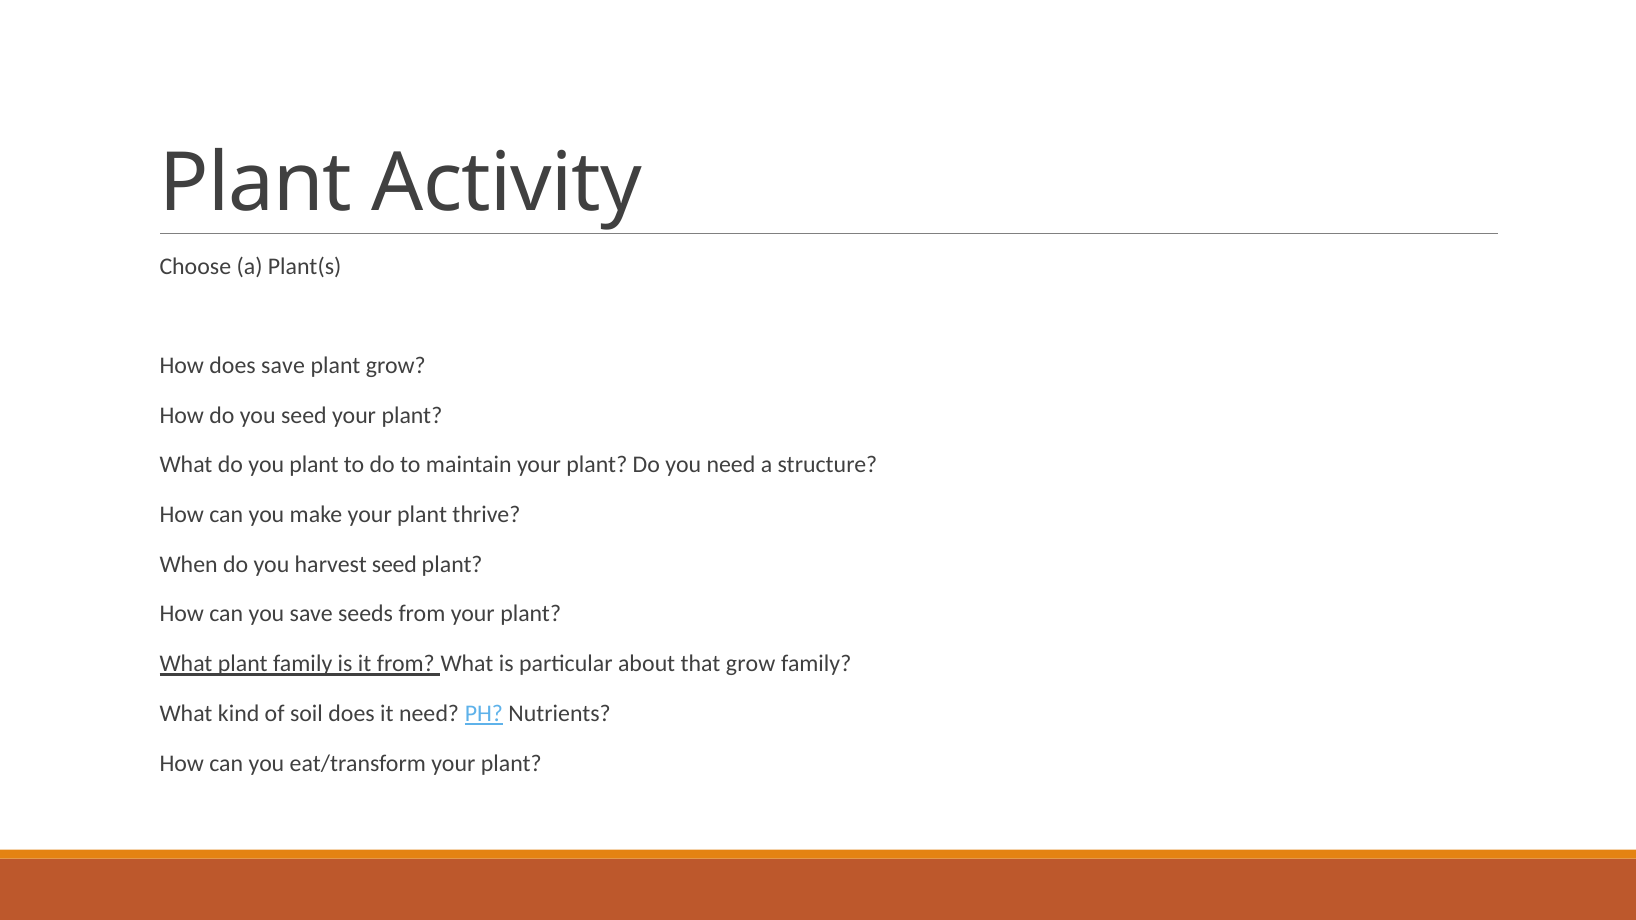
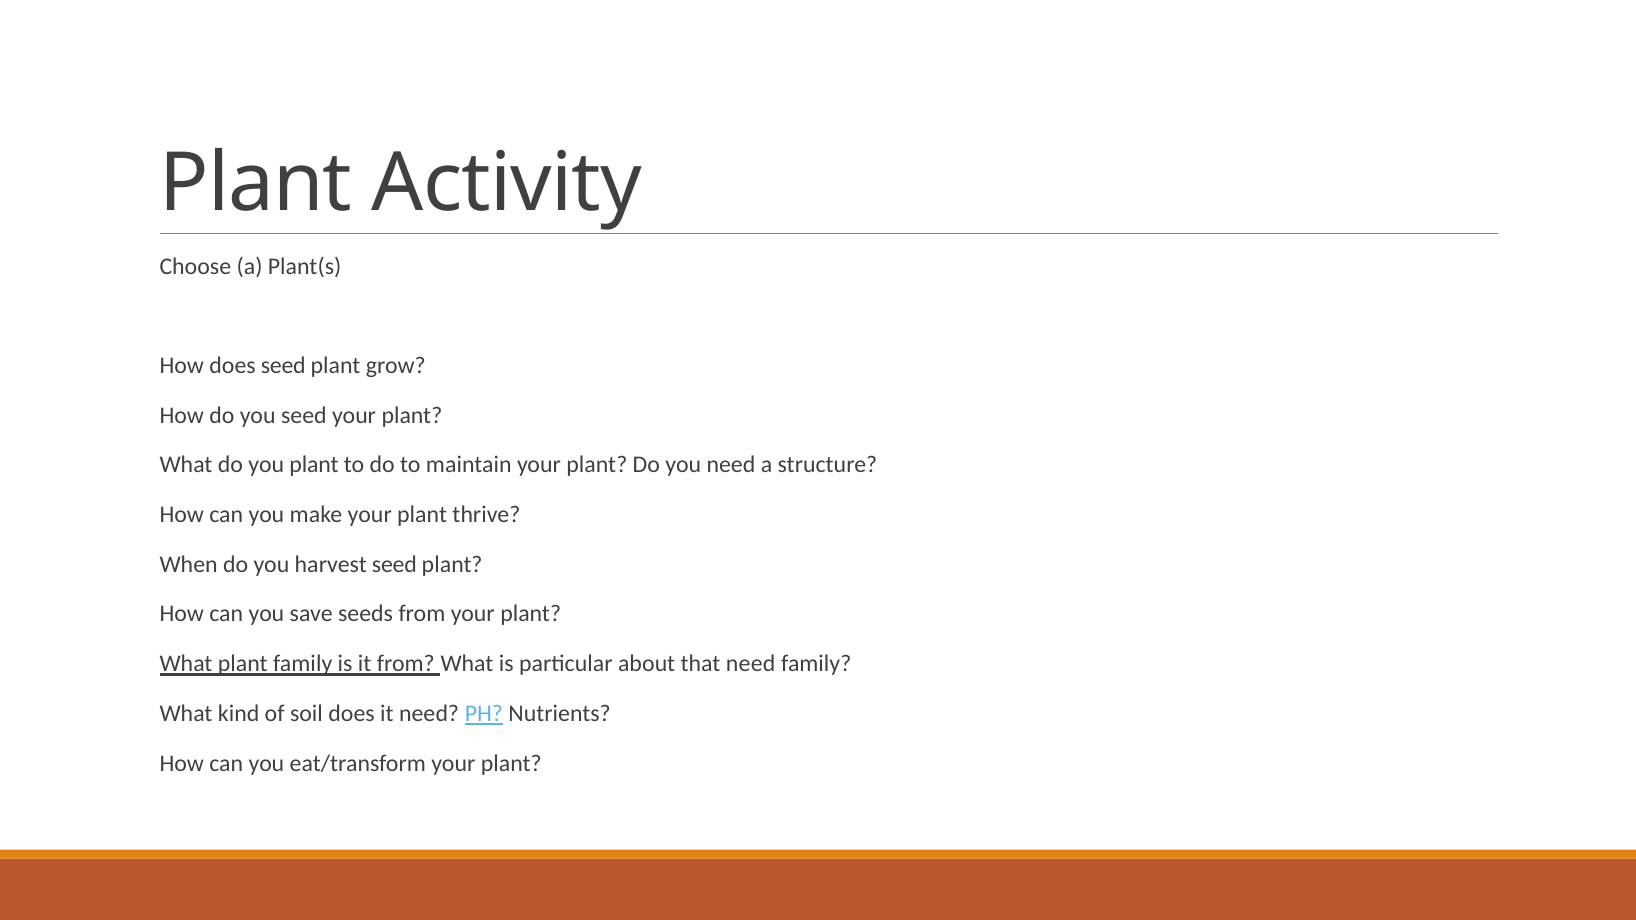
does save: save -> seed (283, 366)
that grow: grow -> need (751, 664)
